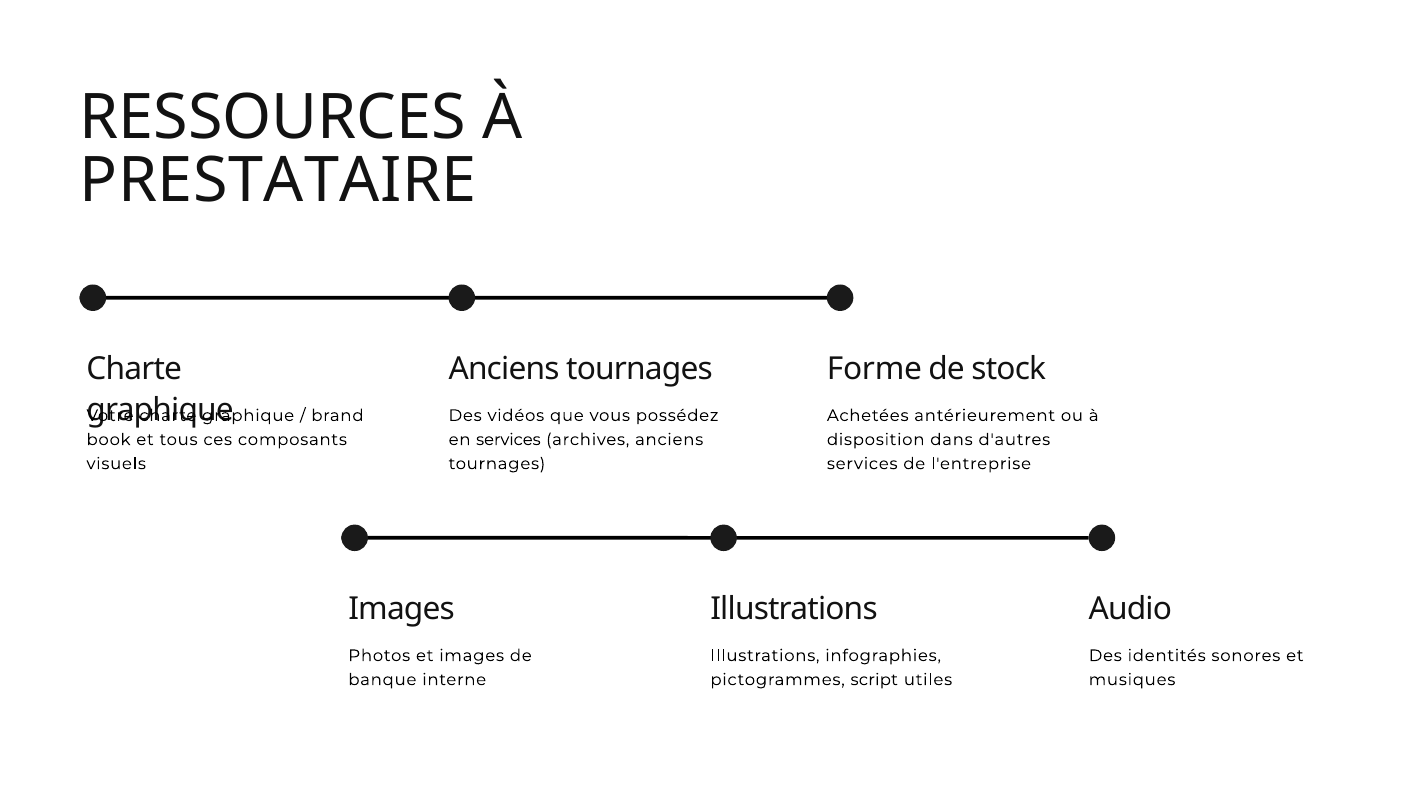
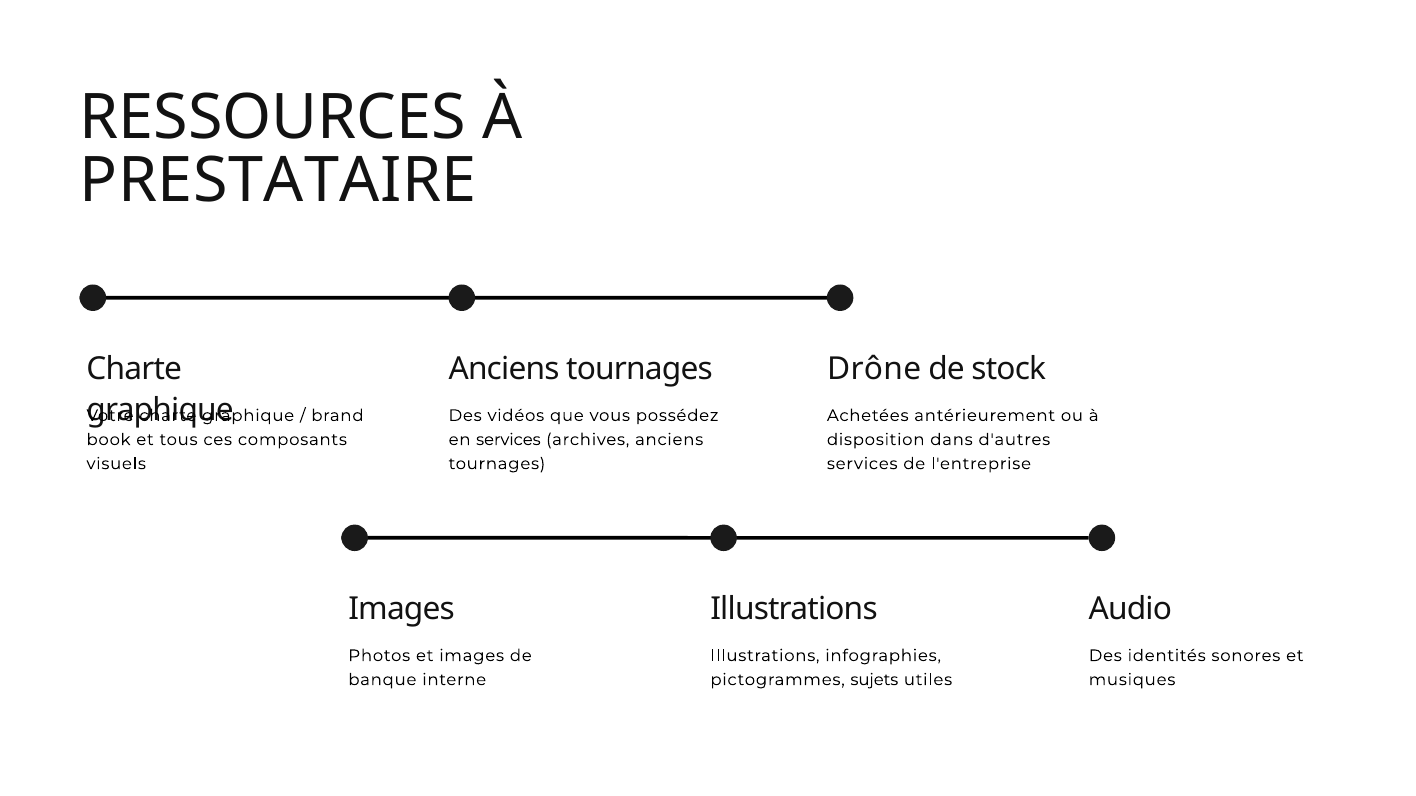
Forme: Forme -> Drône (874, 369)
script: script -> sujets (874, 680)
